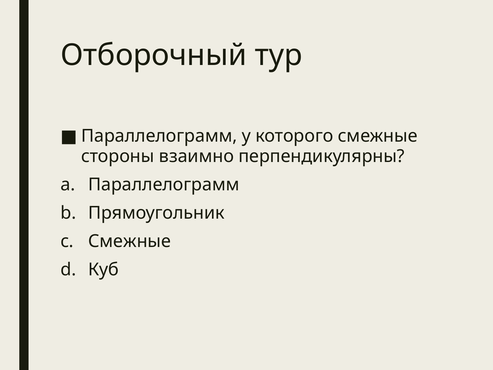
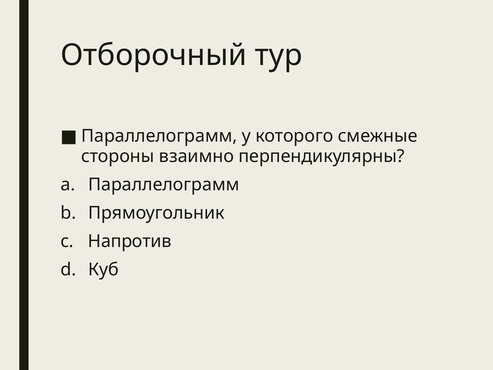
Смежные: Смежные -> Напротив (130, 241)
